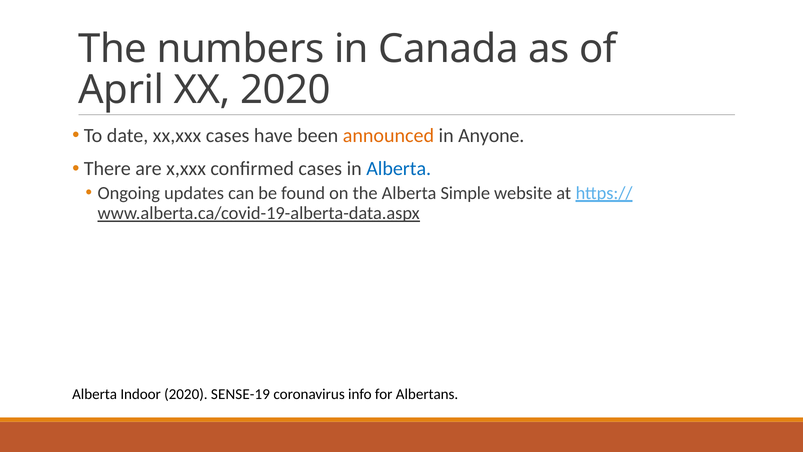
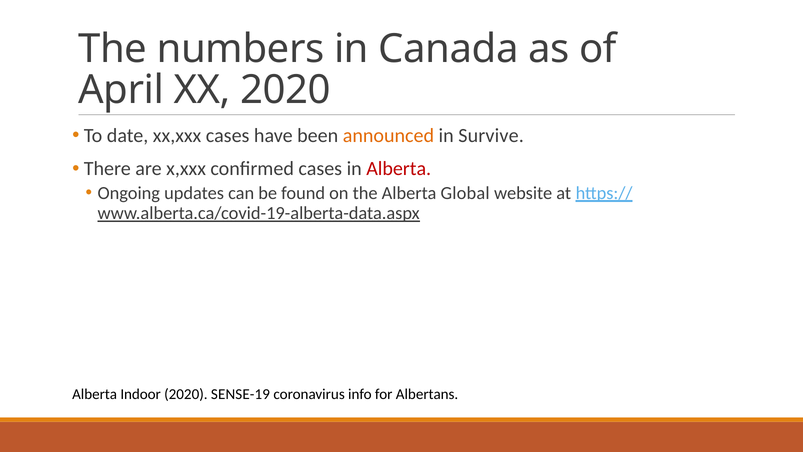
Anyone: Anyone -> Survive (491, 135)
Alberta colour: blue -> red (399, 169)
Simple: Simple -> Global (465, 193)
